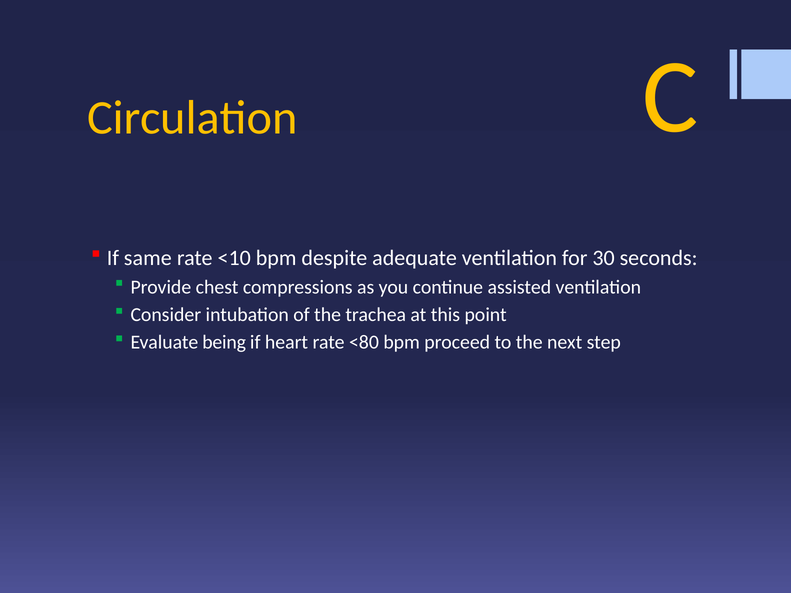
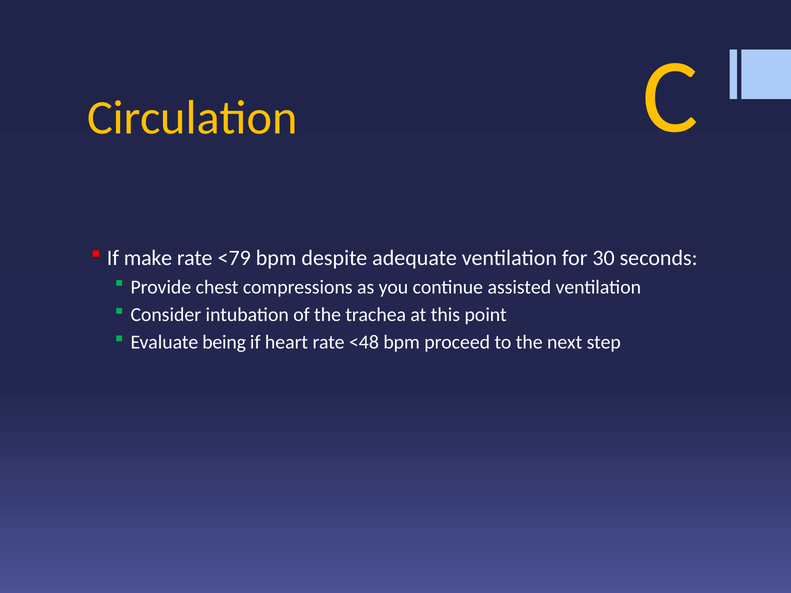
same: same -> make (148, 258)
<10: <10 -> <79 (234, 258)
<80: <80 -> <48 (364, 343)
